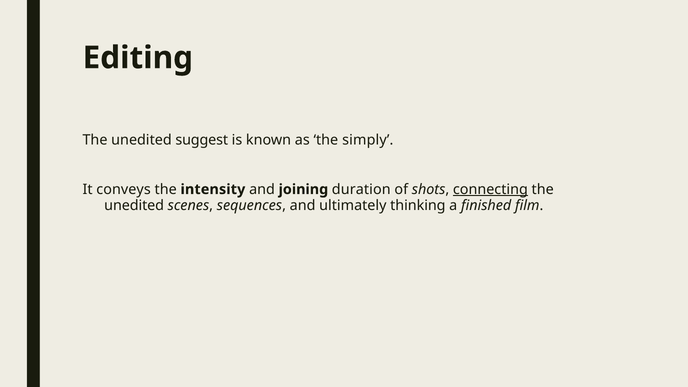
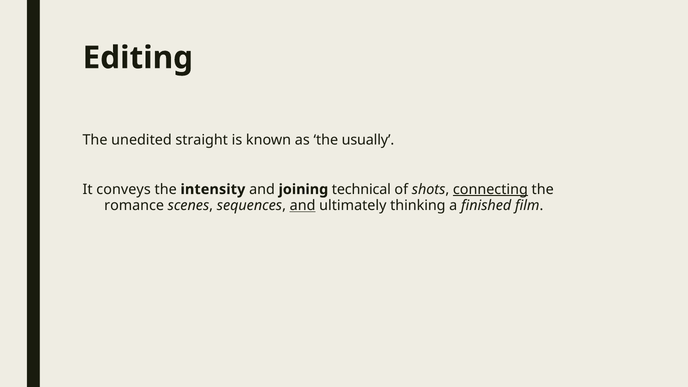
suggest: suggest -> straight (202, 140)
simply: simply -> usually (368, 140)
duration: duration -> technical (361, 189)
unedited: unedited -> romance (134, 206)
and underline: none -> present (303, 206)
